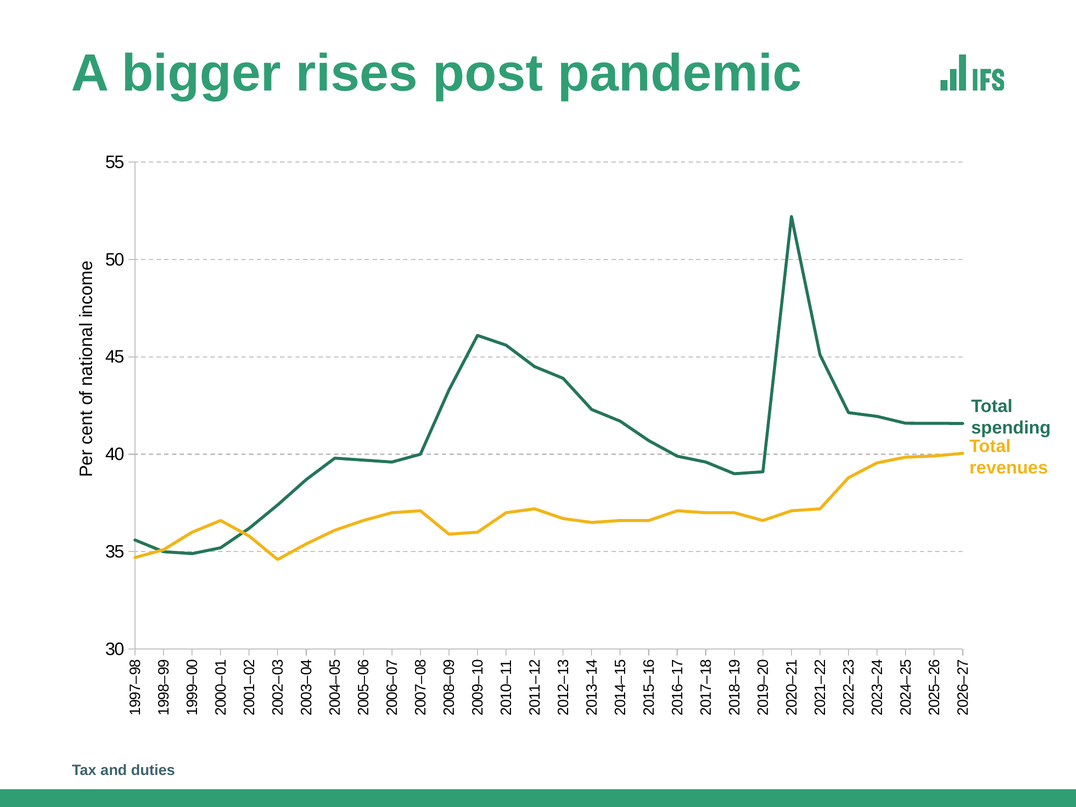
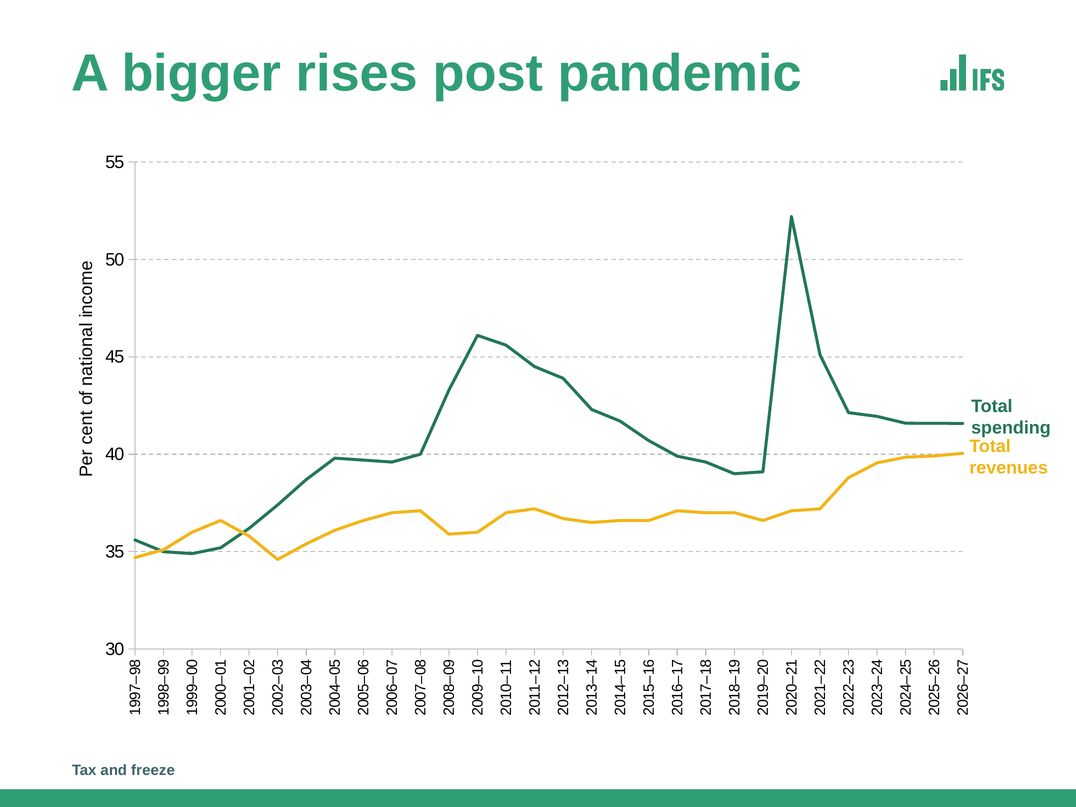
duties: duties -> freeze (153, 770)
